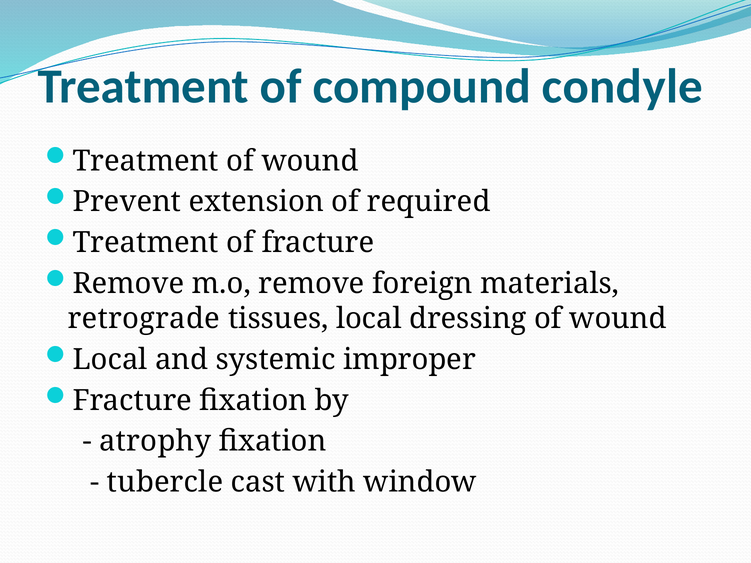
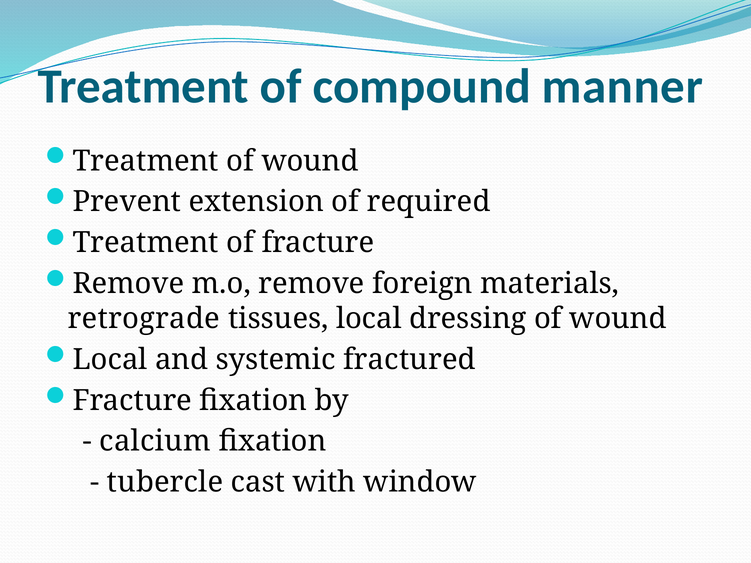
condyle: condyle -> manner (622, 87)
improper: improper -> fractured (409, 360)
atrophy: atrophy -> calcium (155, 442)
